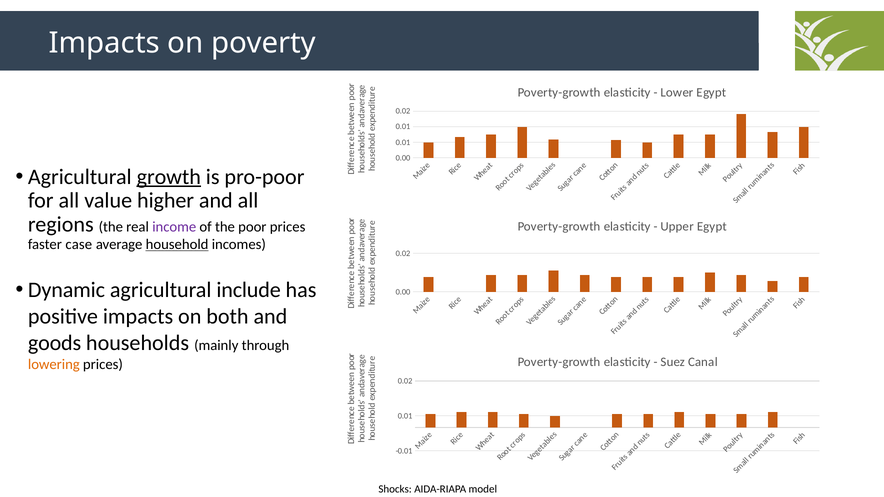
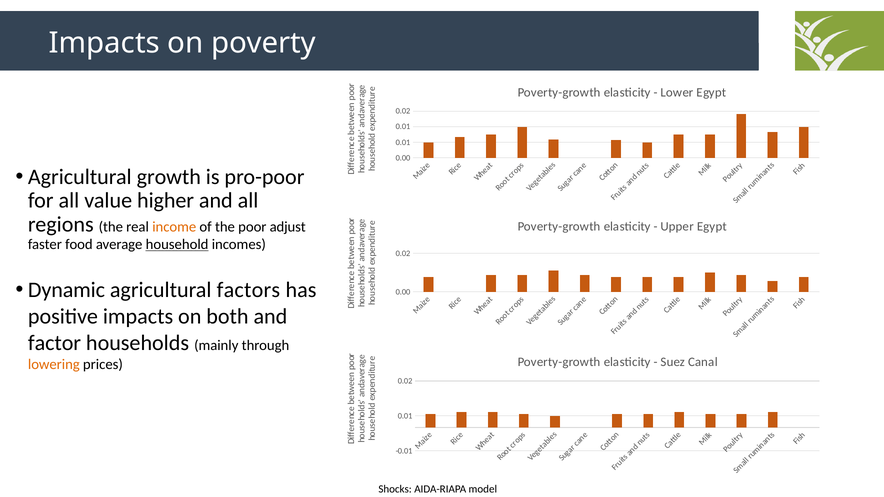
growth underline: present -> none (169, 177)
income colour: purple -> orange (174, 227)
poor prices: prices -> adjust (288, 227)
case: case -> food (79, 245)
include: include -> factors (248, 290)
goods: goods -> factor (55, 343)
